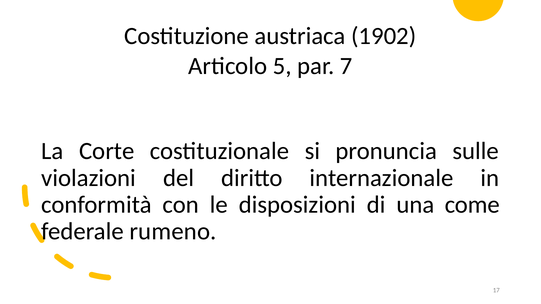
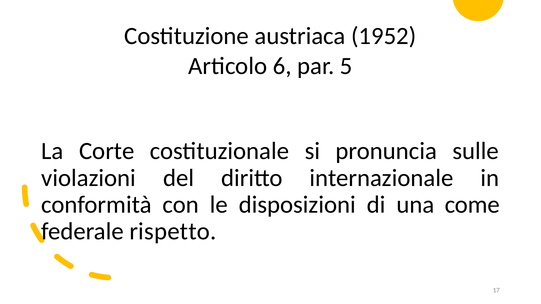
1902: 1902 -> 1952 (384, 36)
5: 5 -> 6 (282, 66)
7: 7 -> 5 (346, 66)
rumeno: rumeno -> rispetto (173, 232)
